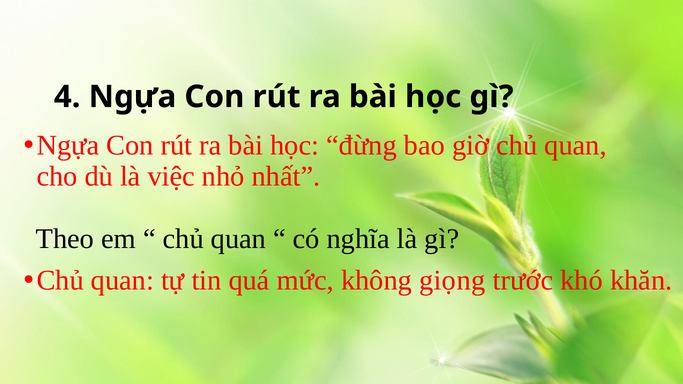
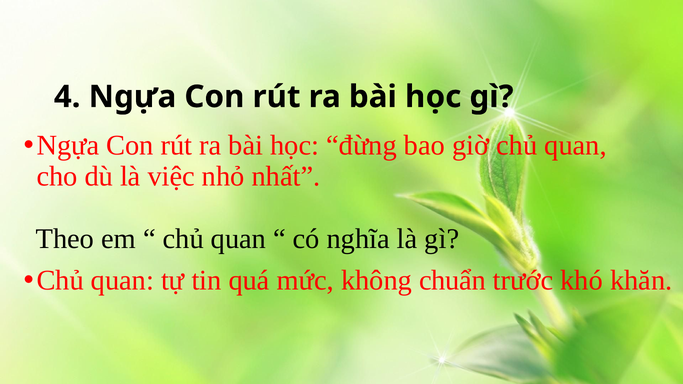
giọng: giọng -> chuẩn (453, 281)
